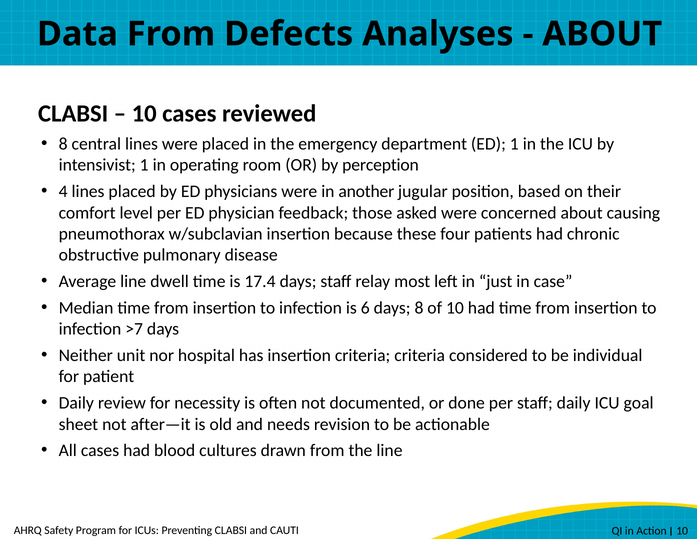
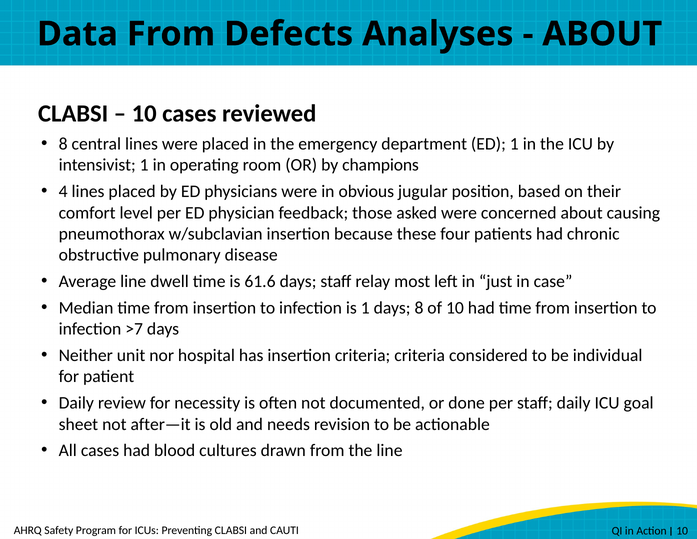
perception: perception -> champions (381, 165)
another: another -> obvious (366, 191)
17.4: 17.4 -> 61.6 (260, 281)
is 6: 6 -> 1 (365, 308)
